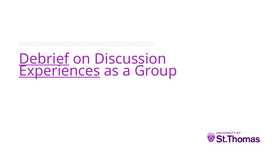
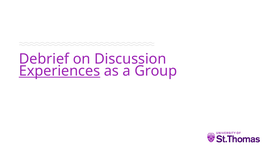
Debrief underline: present -> none (44, 59)
